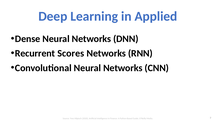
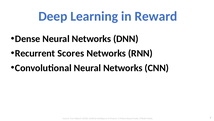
Applied: Applied -> Reward (156, 16)
